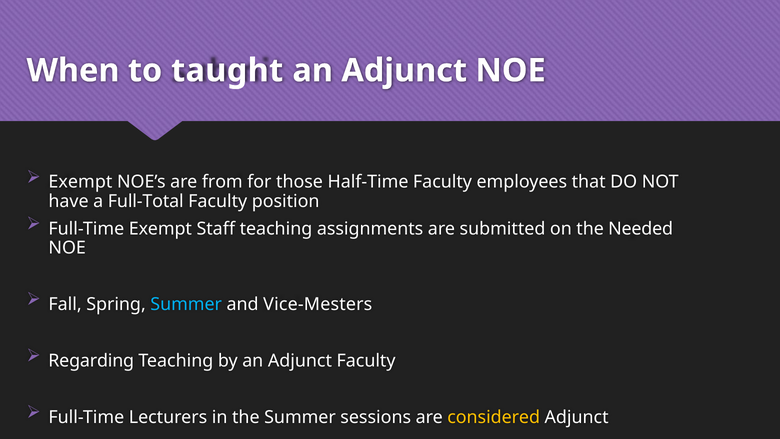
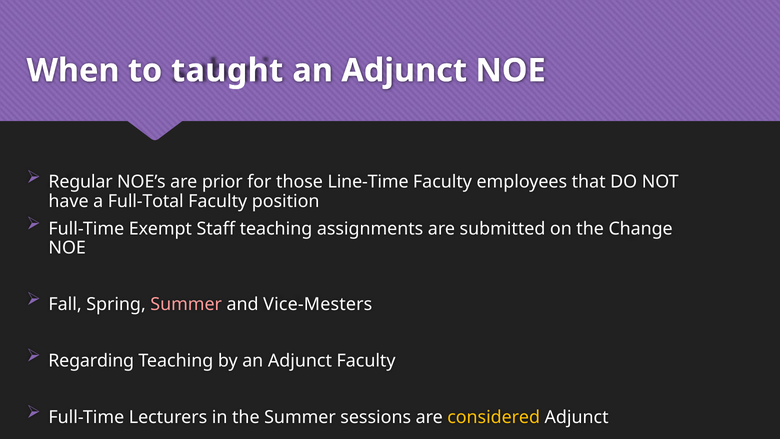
Exempt: Exempt -> Regular (81, 182)
from: from -> prior (222, 182)
Half-Time: Half-Time -> Line-Time (368, 182)
Needed: Needed -> Change (641, 228)
Summer colour: light blue -> pink (186, 304)
